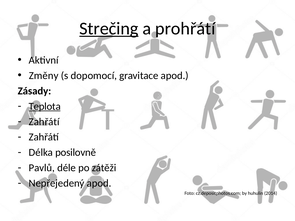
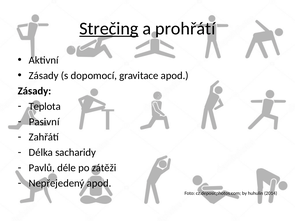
Změny: Změny -> Zásady (44, 76)
Teplota underline: present -> none (45, 106)
Zahřátí: Zahřátí -> Pasivní (44, 122)
posilovně: posilovně -> sacharidy (76, 153)
